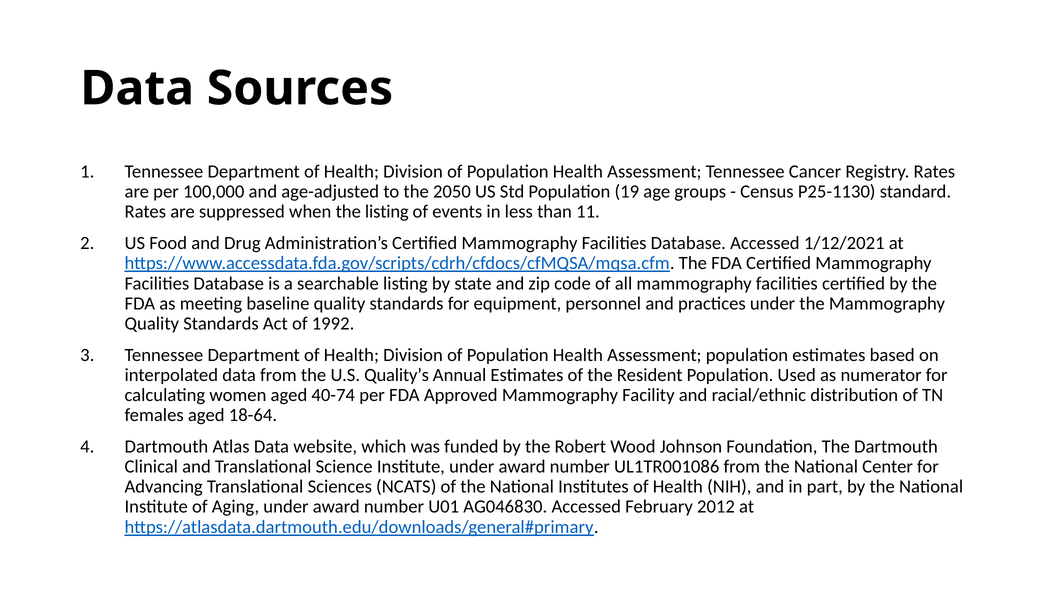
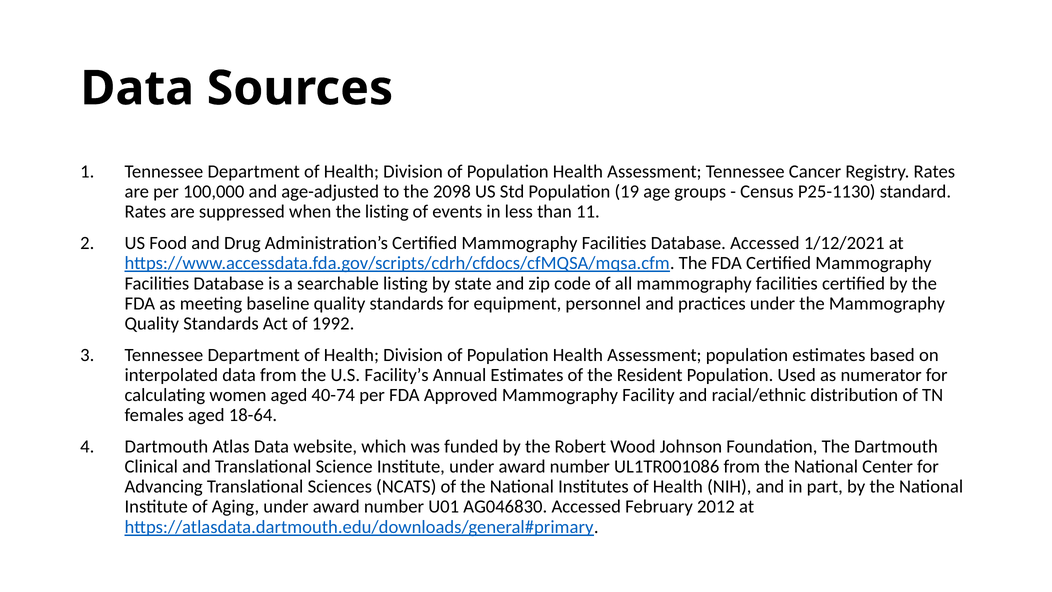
2050: 2050 -> 2098 (452, 192)
Quality’s: Quality’s -> Facility’s (397, 375)
